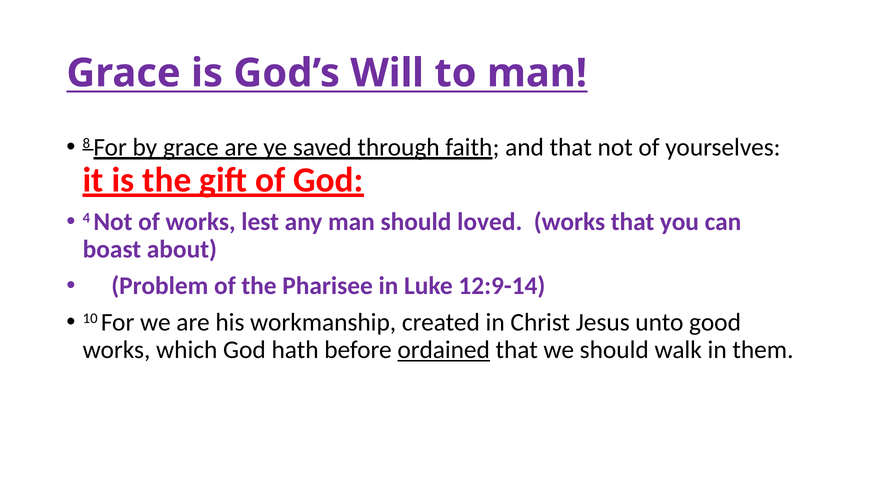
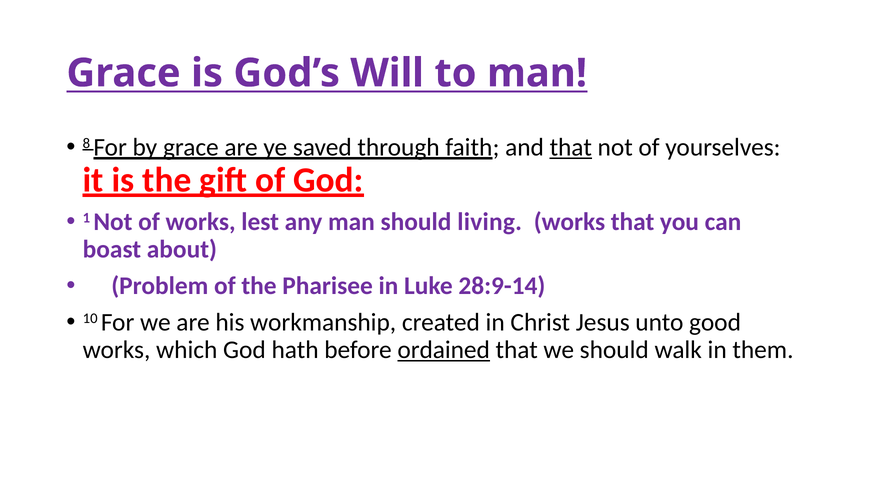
that underline: none -> present (571, 147)
4: 4 -> 1 (86, 218)
loved: loved -> living (490, 222)
12:9-14: 12:9-14 -> 28:9-14 (502, 286)
